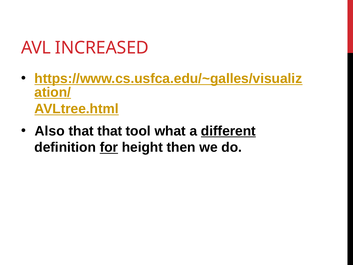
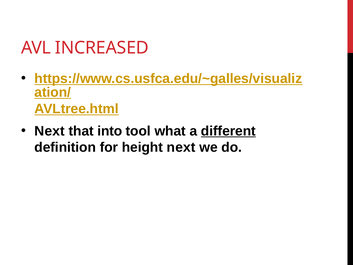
Also: Also -> Next (50, 131)
that that: that -> into (110, 131)
for underline: present -> none (109, 147)
height then: then -> next (181, 147)
